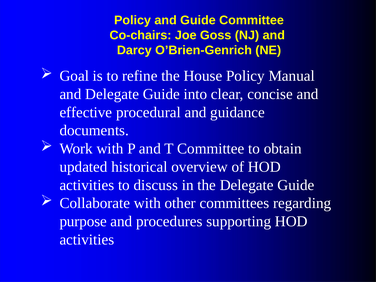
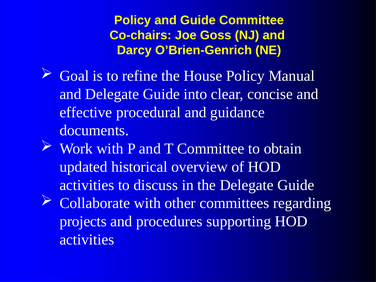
purpose: purpose -> projects (83, 221)
